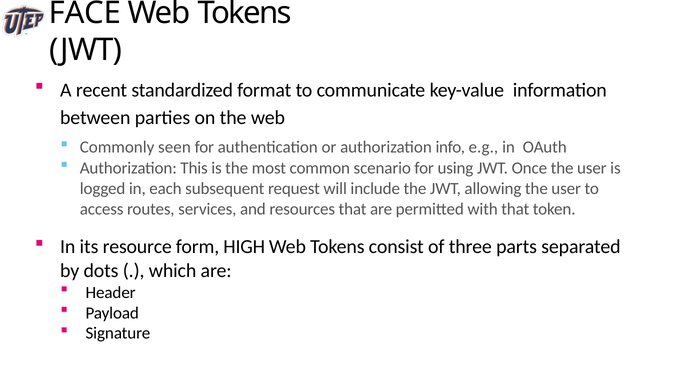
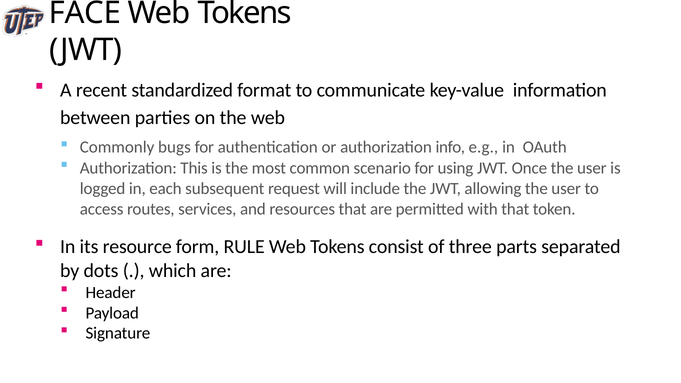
seen: seen -> bugs (174, 147)
HIGH: HIGH -> RULE (244, 247)
